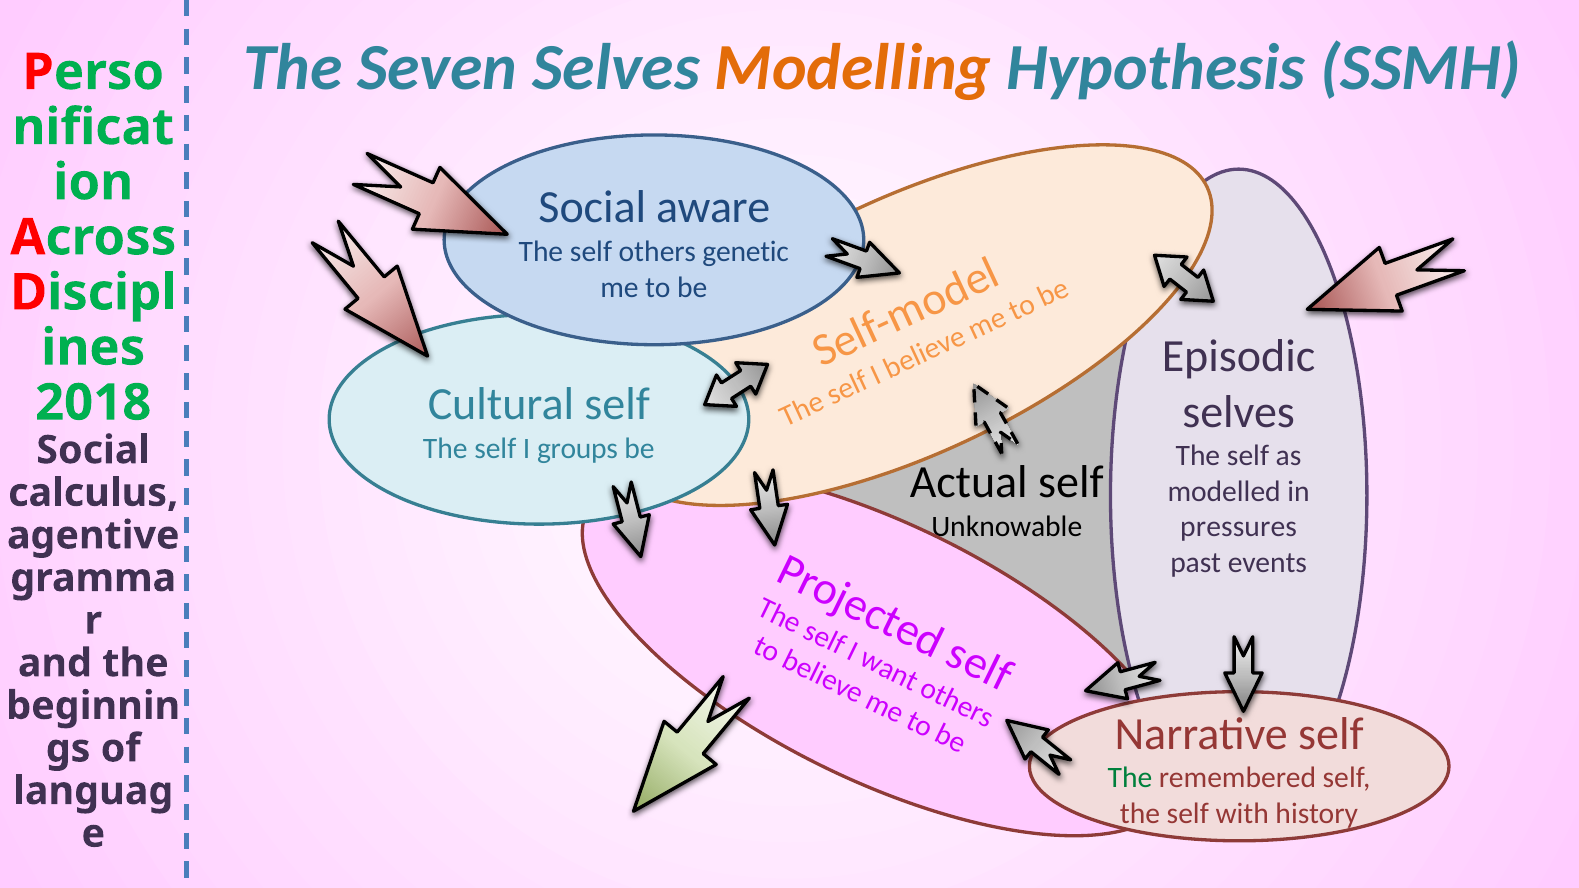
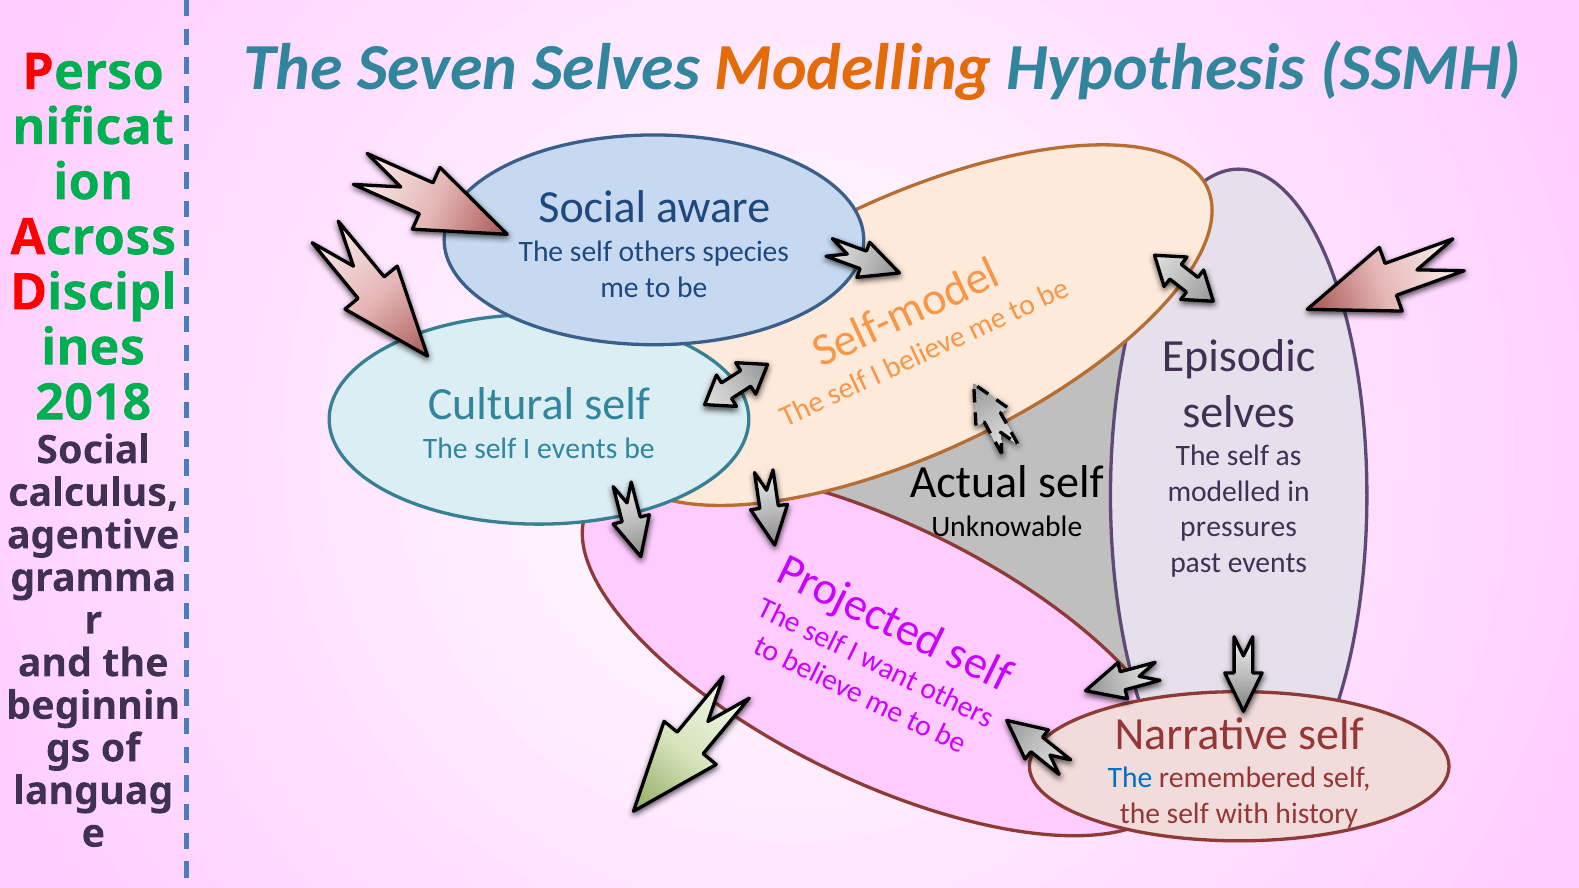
genetic: genetic -> species (746, 252)
I groups: groups -> events (577, 449)
The colour: green -> blue (1130, 778)
